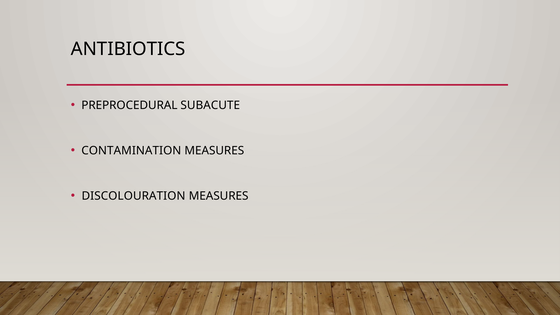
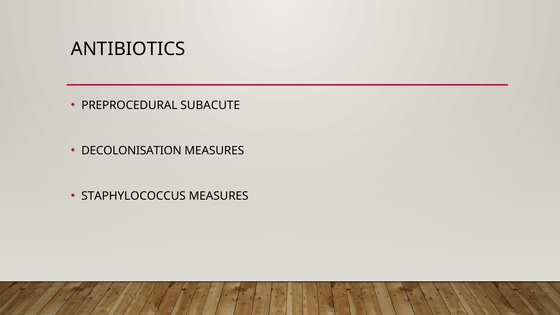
CONTAMINATION: CONTAMINATION -> DECOLONISATION (131, 151)
DISCOLOURATION: DISCOLOURATION -> STAPHYLOCOCCUS (134, 196)
